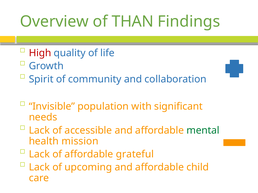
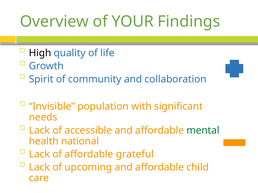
THAN: THAN -> YOUR (133, 22)
High colour: red -> black (40, 53)
mission: mission -> national (80, 141)
